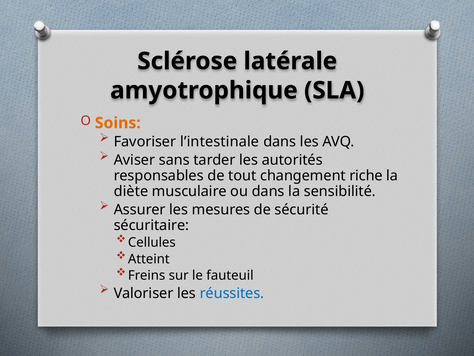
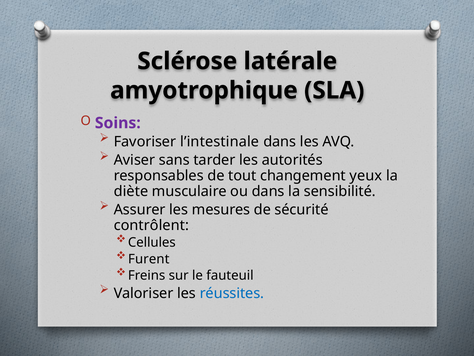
Soins colour: orange -> purple (118, 123)
riche: riche -> yeux (366, 175)
sécuritaire: sécuritaire -> contrôlent (151, 225)
Atteint: Atteint -> Furent (149, 259)
